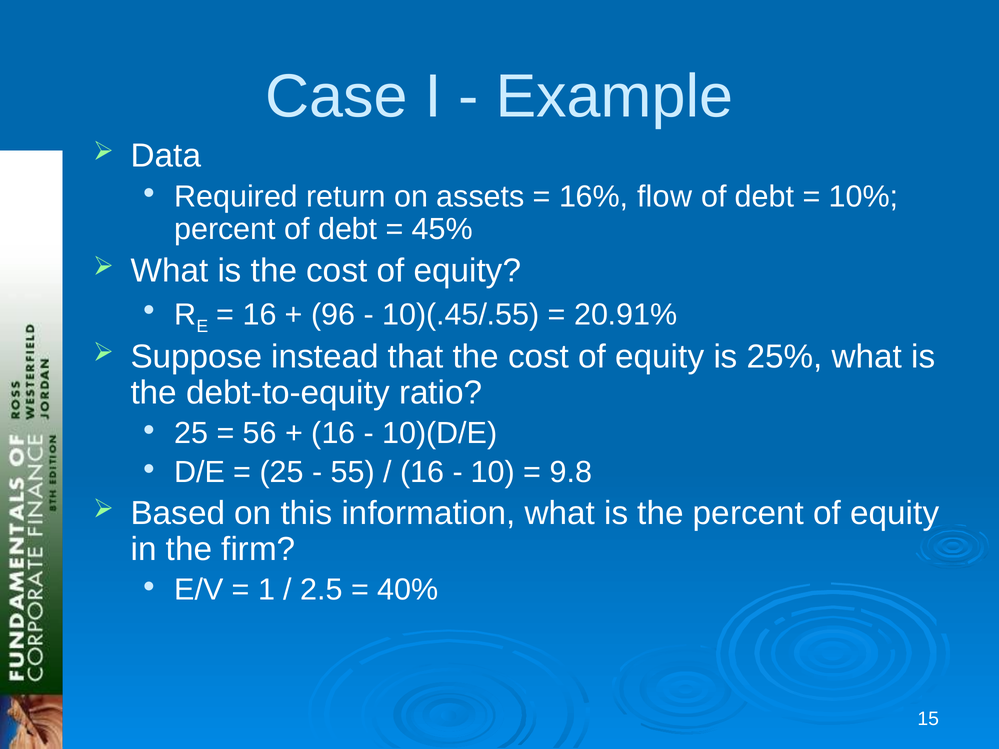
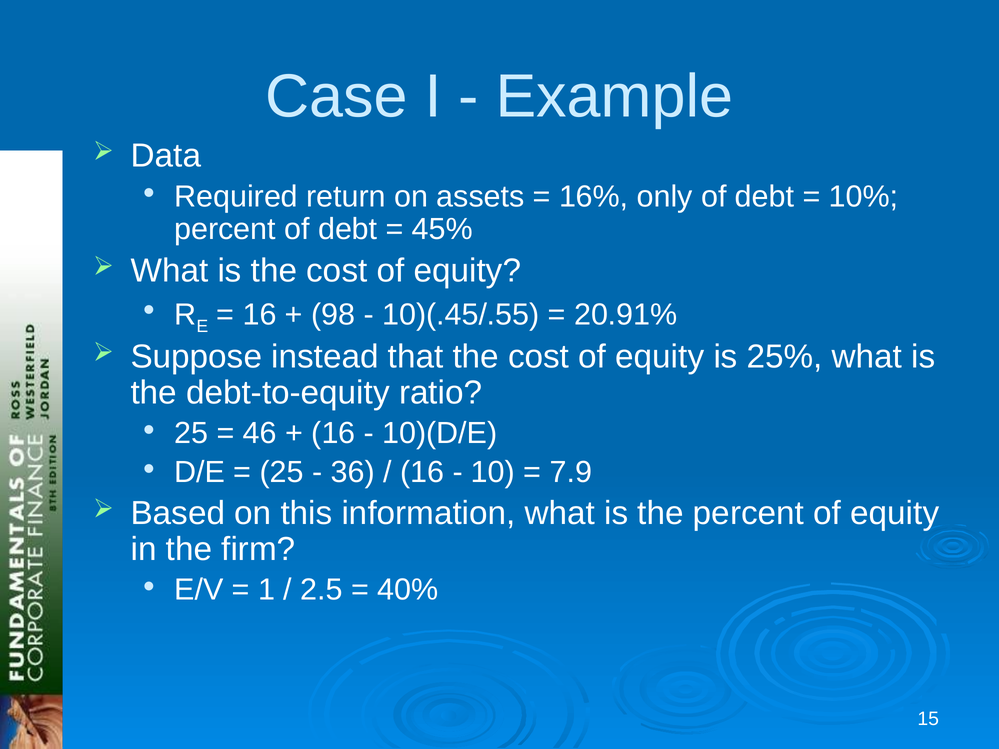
flow: flow -> only (665, 197)
96: 96 -> 98 (333, 315)
56: 56 -> 46 (260, 433)
55: 55 -> 36 (353, 472)
9.8: 9.8 -> 7.9 (571, 472)
